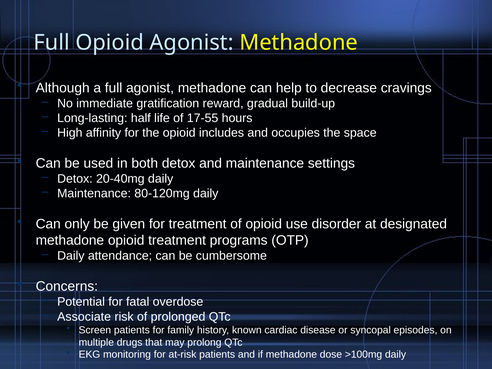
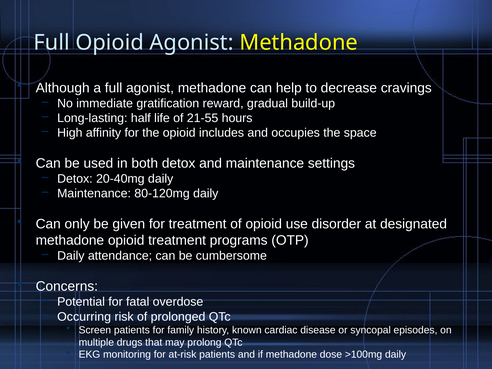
17-55: 17-55 -> 21-55 (203, 118)
Associate: Associate -> Occurring (84, 317)
